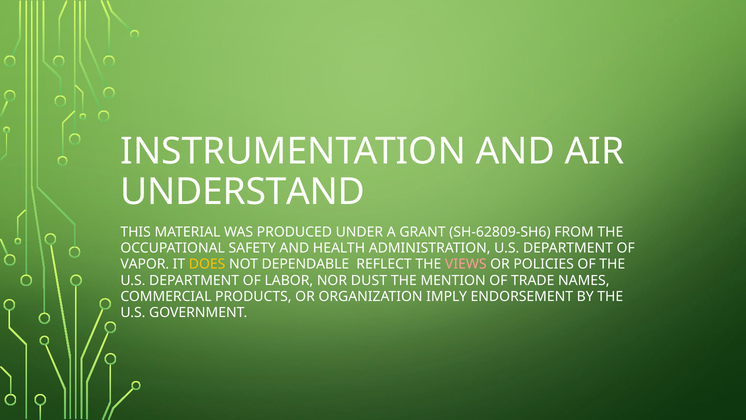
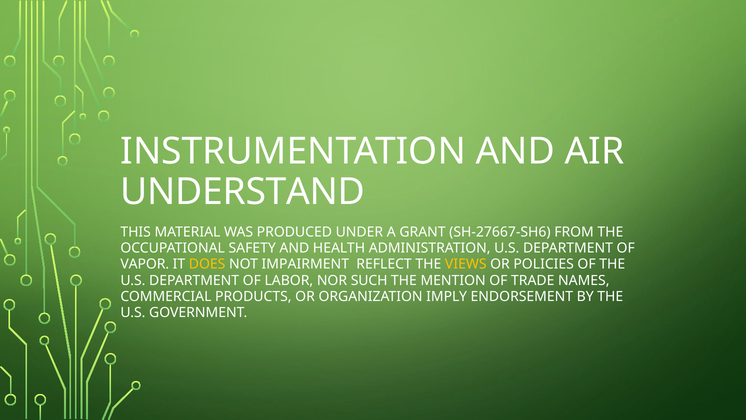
SH-62809-SH6: SH-62809-SH6 -> SH-27667-SH6 (500, 232)
DEPENDABLE: DEPENDABLE -> IMPAIRMENT (305, 264)
VIEWS colour: pink -> yellow (466, 264)
DUST: DUST -> SUCH (369, 280)
